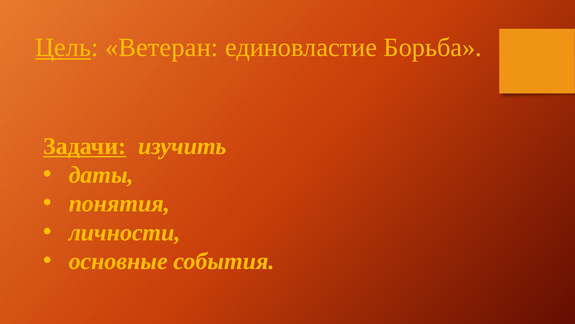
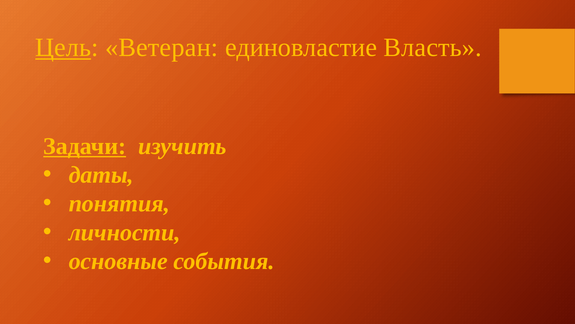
Борьба: Борьба -> Власть (433, 47)
